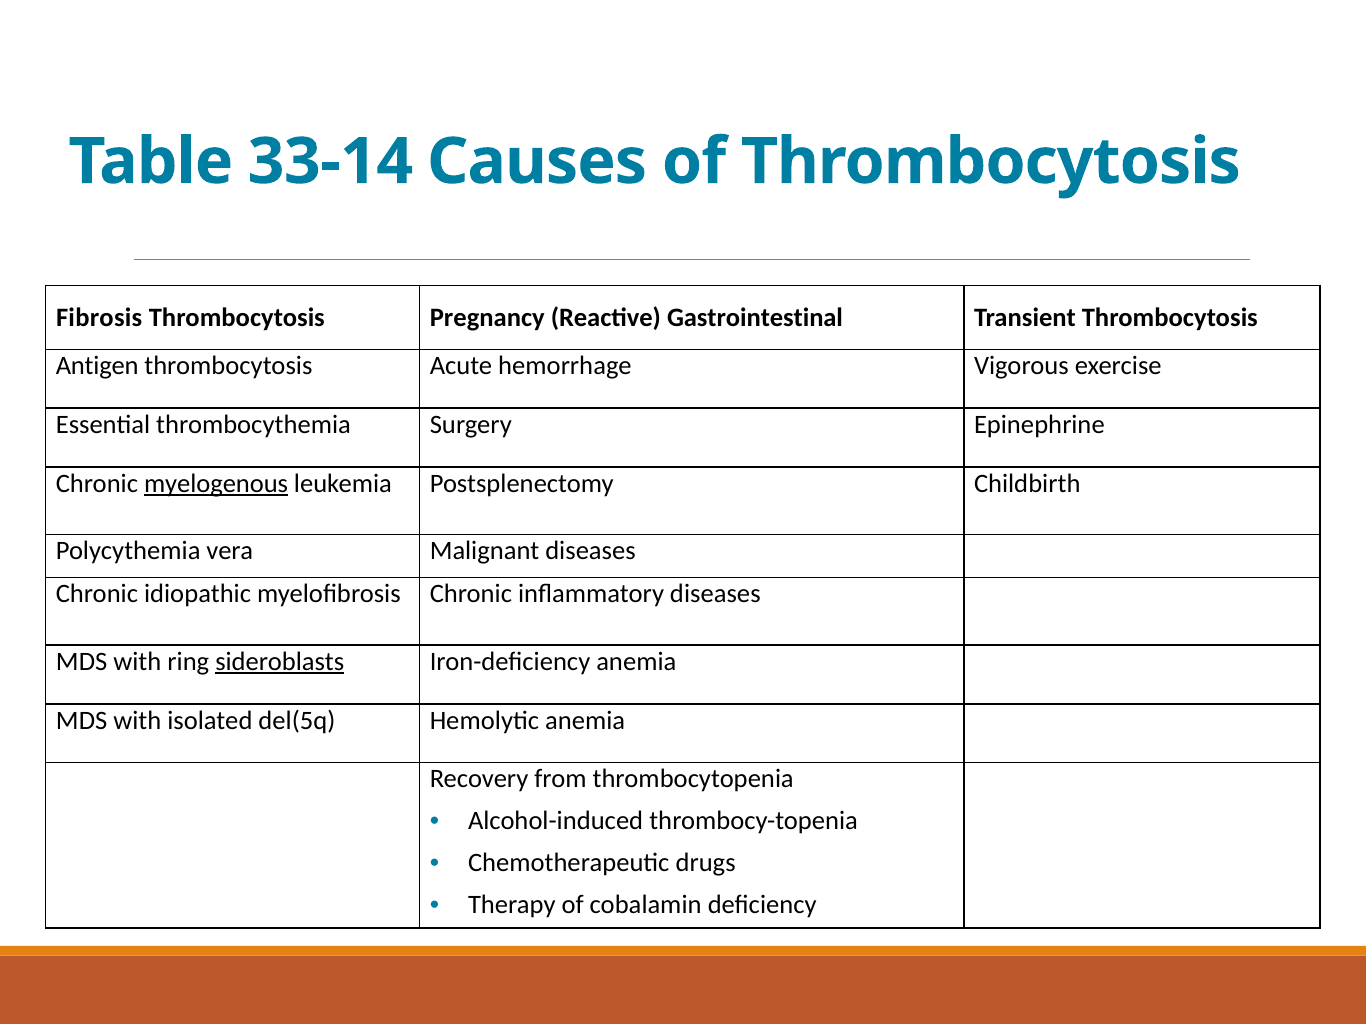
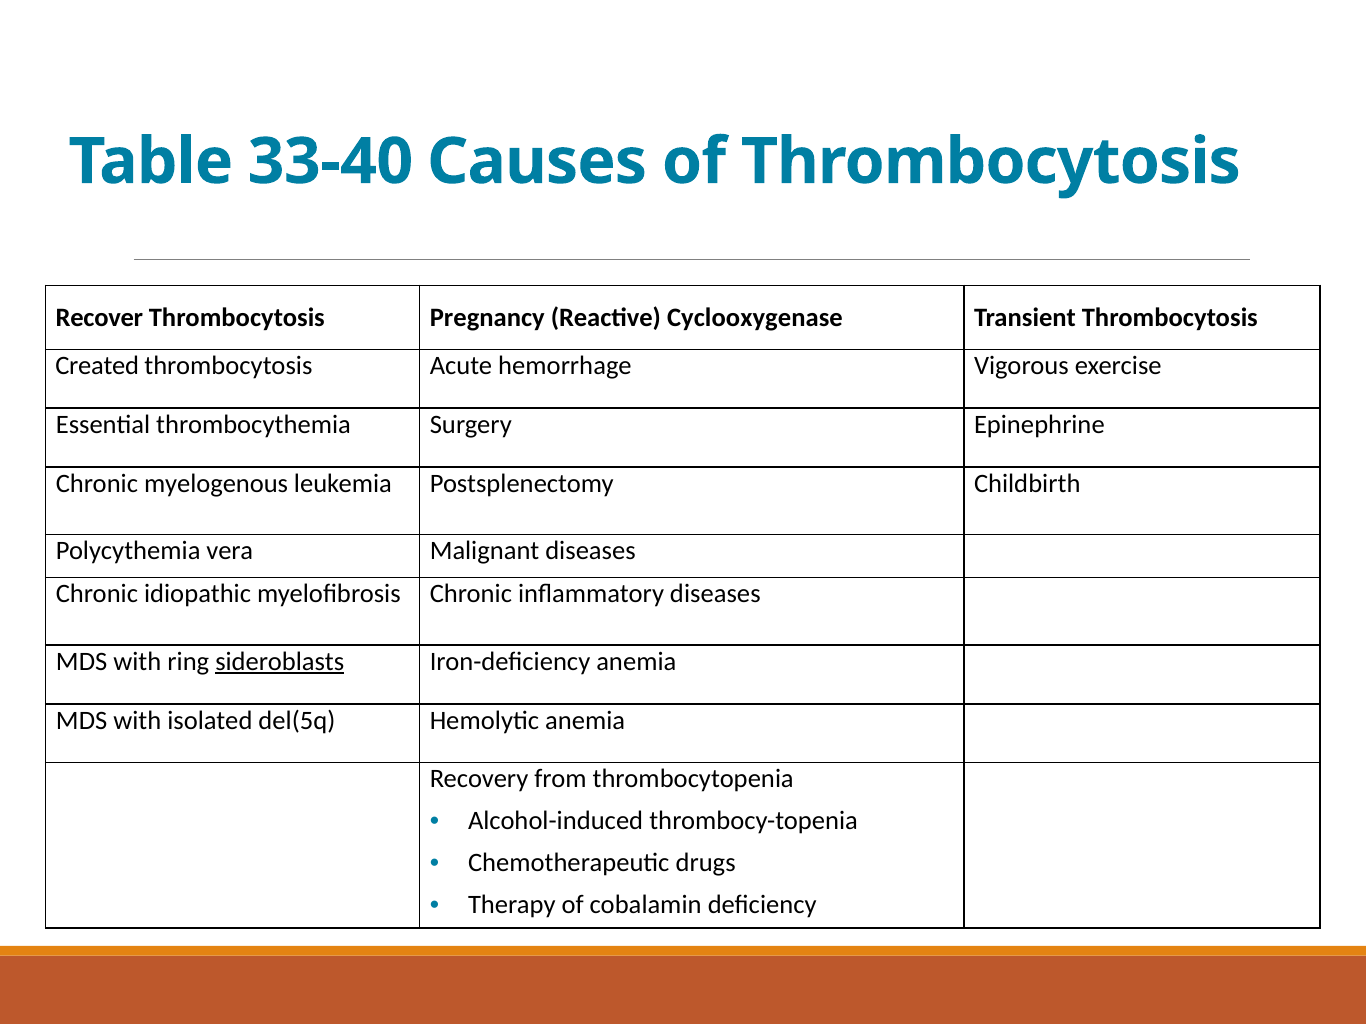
33-14: 33-14 -> 33-40 (330, 162)
Fibrosis: Fibrosis -> Recover (99, 318)
Gastrointestinal: Gastrointestinal -> Cyclooxygenase (755, 318)
Antigen: Antigen -> Created (97, 366)
myelogenous underline: present -> none (216, 484)
